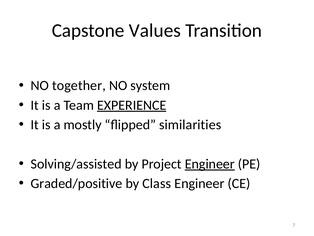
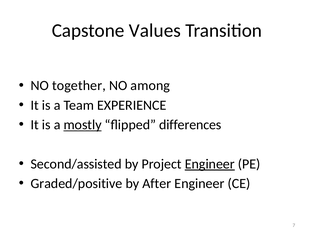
system: system -> among (150, 85)
EXPERIENCE underline: present -> none (132, 105)
mostly underline: none -> present (83, 125)
similarities: similarities -> differences (190, 125)
Solving/assisted: Solving/assisted -> Second/assisted (76, 164)
Class: Class -> After (157, 183)
